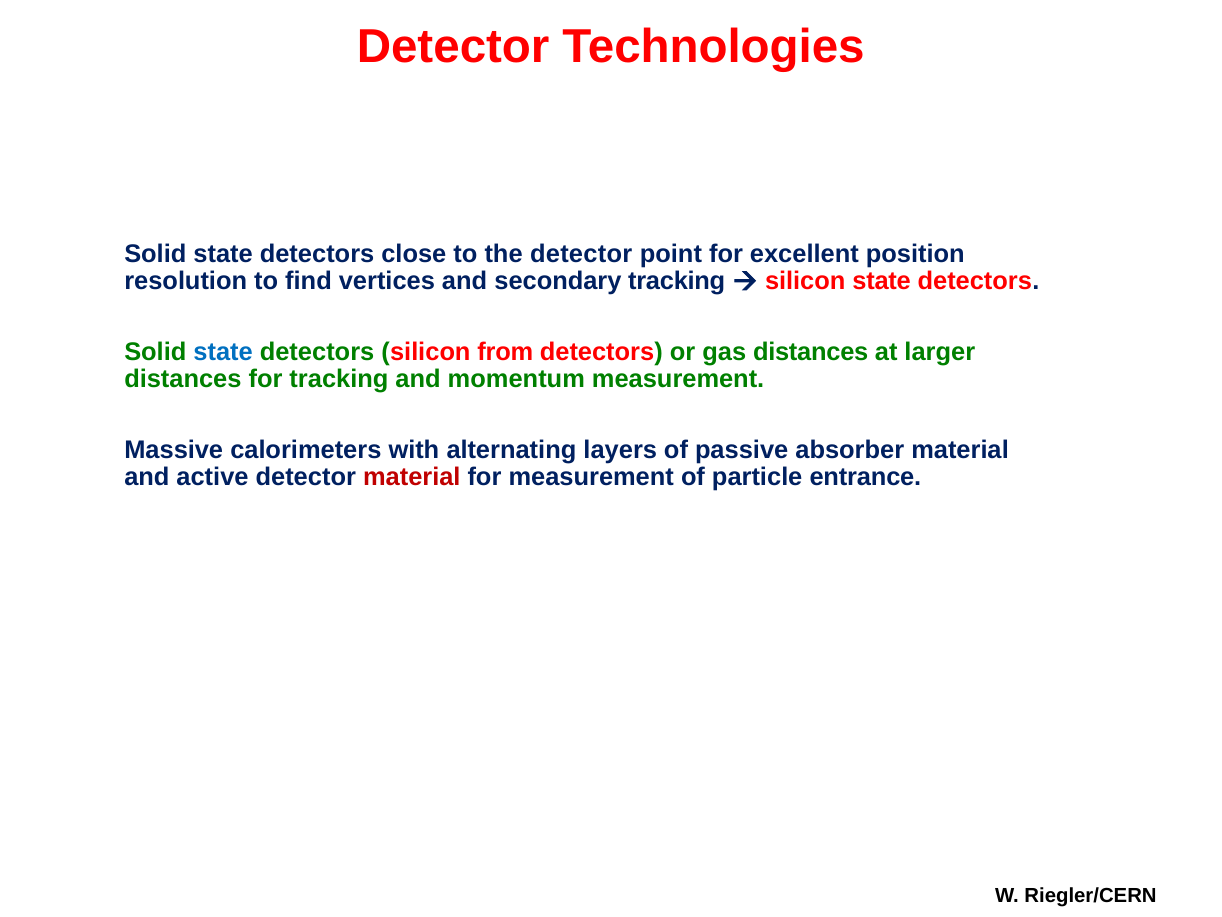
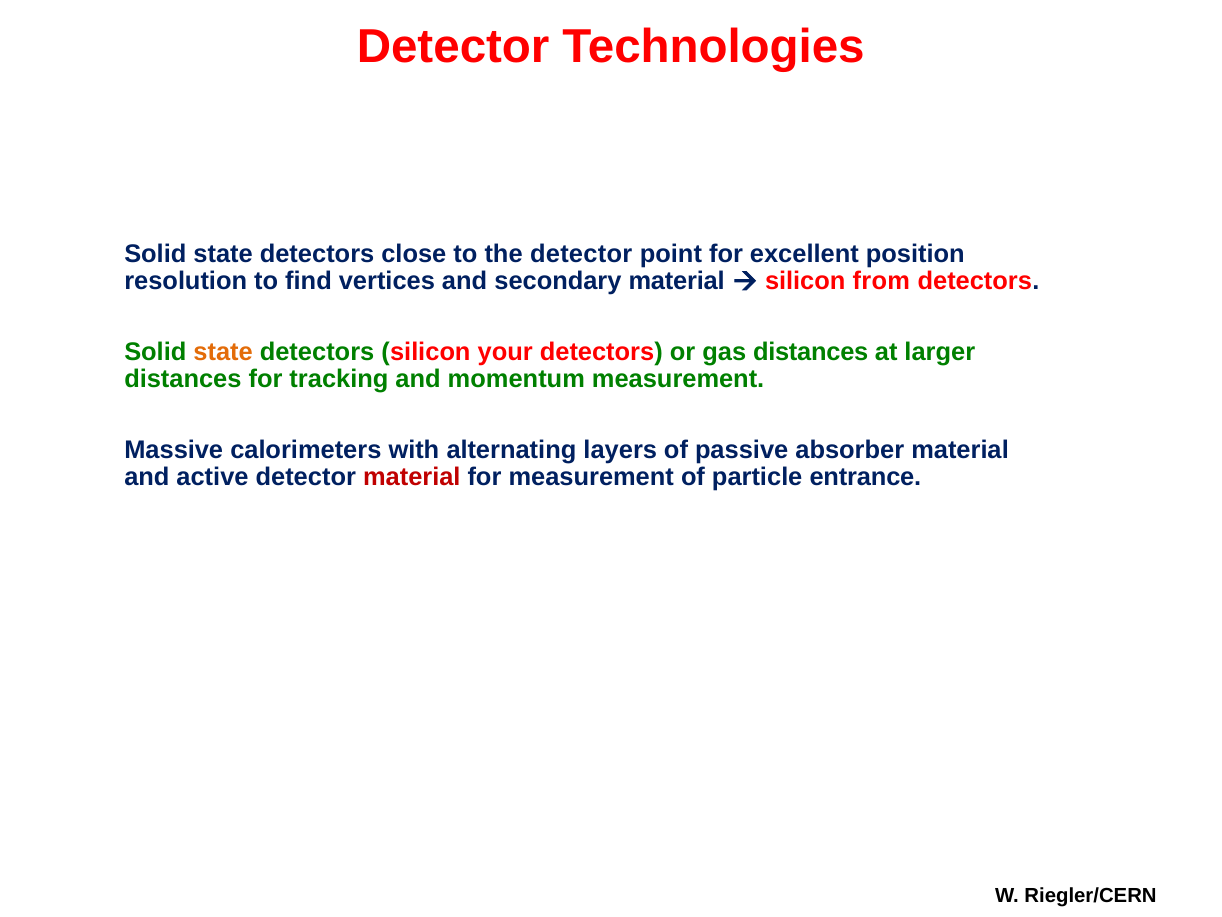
secondary tracking: tracking -> material (677, 281)
silicon state: state -> from (881, 281)
state colour: blue -> orange (223, 352)
from: from -> your (505, 352)
